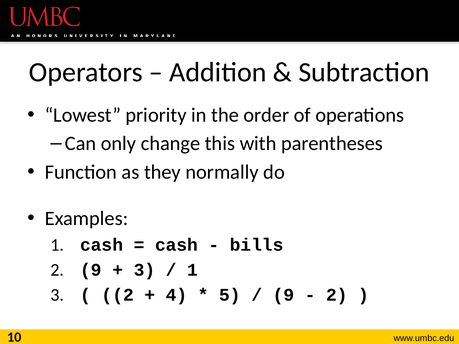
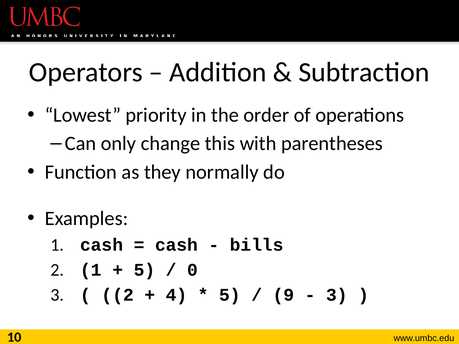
2 9: 9 -> 1 (91, 270)
3: 3 -> 5 (144, 270)
1: 1 -> 0 (193, 270)
2: 2 -> 3 (337, 295)
